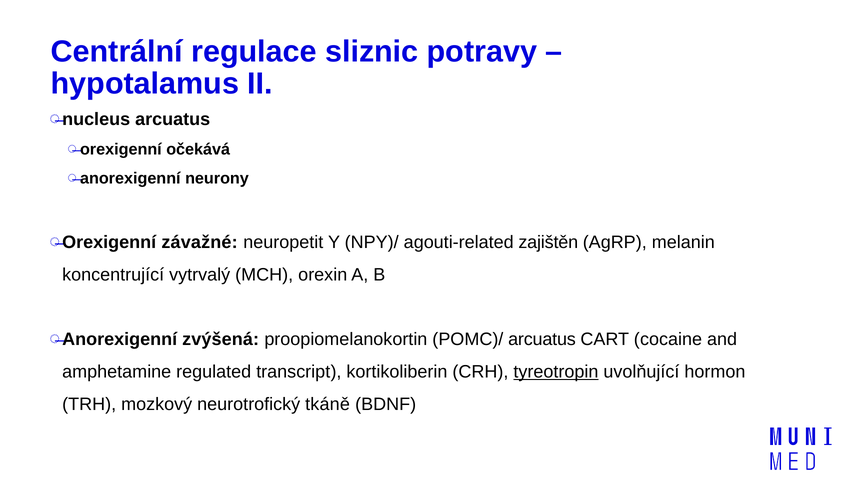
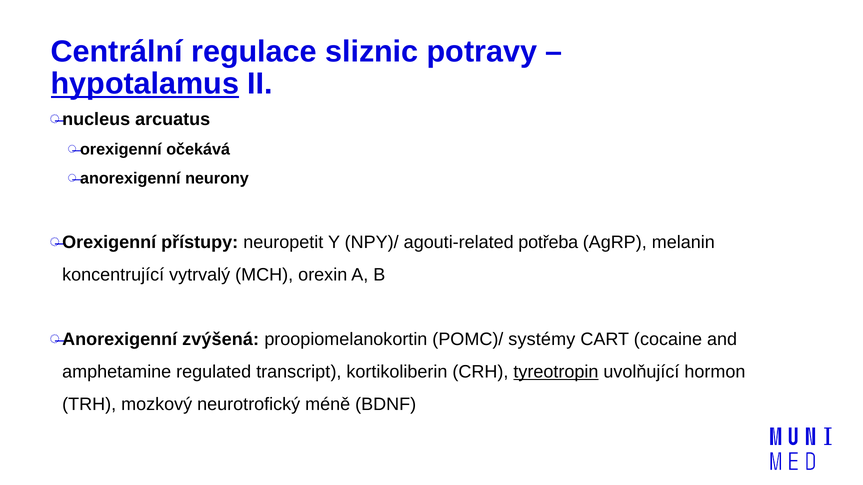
hypotalamus underline: none -> present (145, 84)
závažné: závažné -> přístupy (200, 242)
zajištěn: zajištěn -> potřeba (548, 242)
POMC)/ arcuatus: arcuatus -> systémy (542, 340)
tkáně: tkáně -> méně (328, 405)
